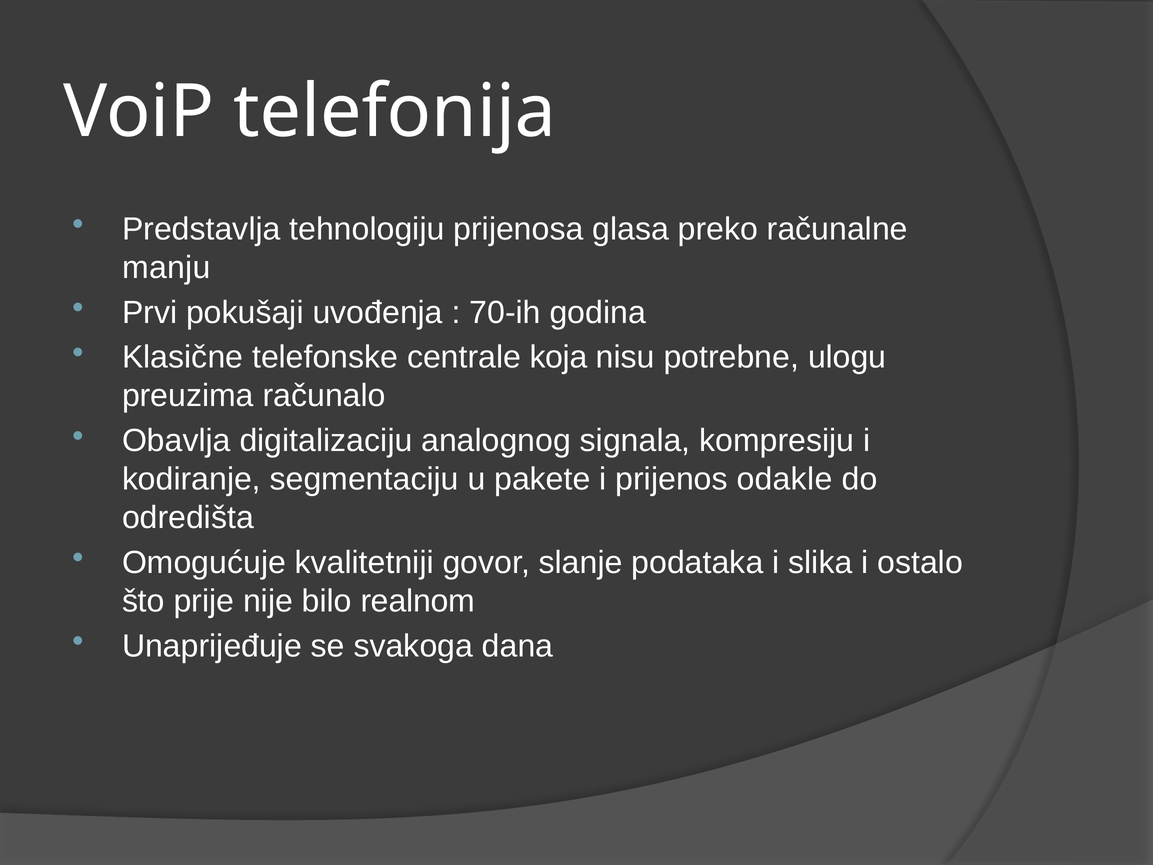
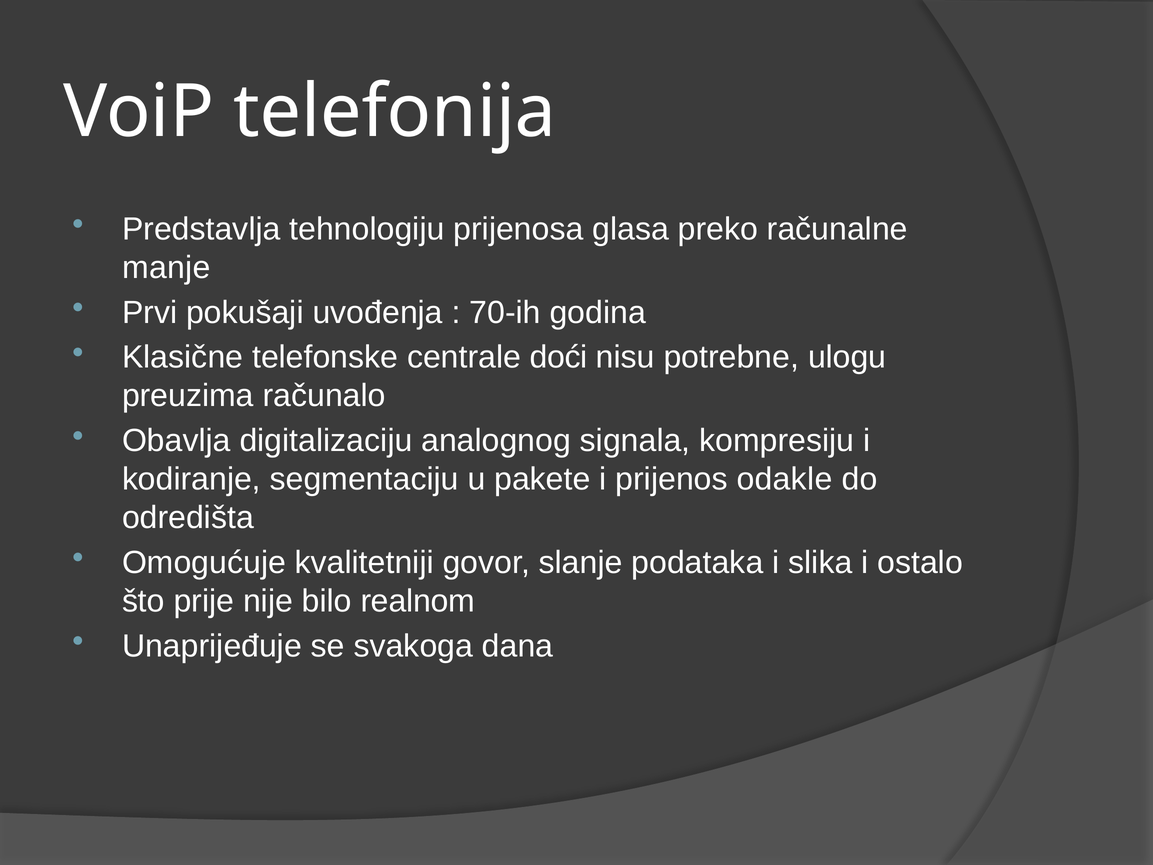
manju: manju -> manje (166, 267)
koja: koja -> doći (559, 357)
